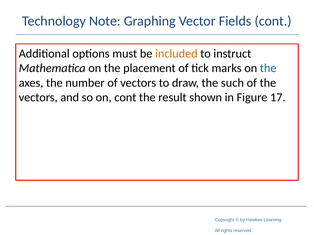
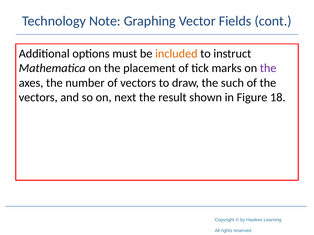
the colour: blue -> purple (268, 68)
on cont: cont -> next (125, 98)
17: 17 -> 18 (278, 98)
